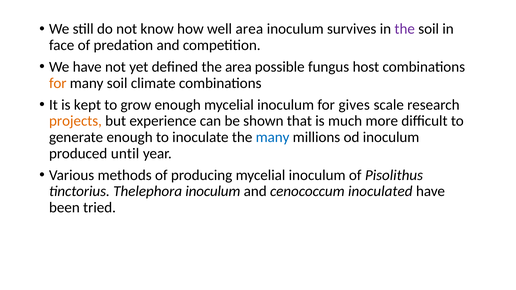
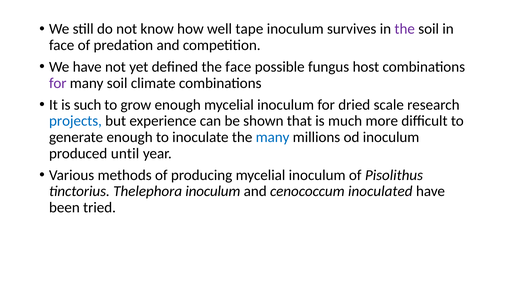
well area: area -> tape (249, 29)
the area: area -> face (238, 67)
for colour: orange -> purple (58, 83)
kept: kept -> such (88, 105)
gives: gives -> dried (354, 105)
projects colour: orange -> blue (75, 121)
